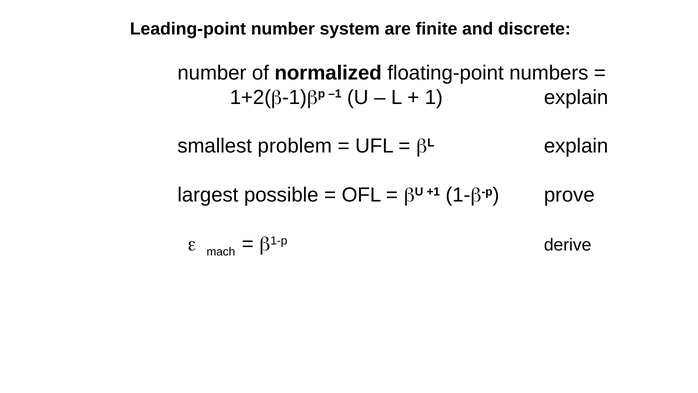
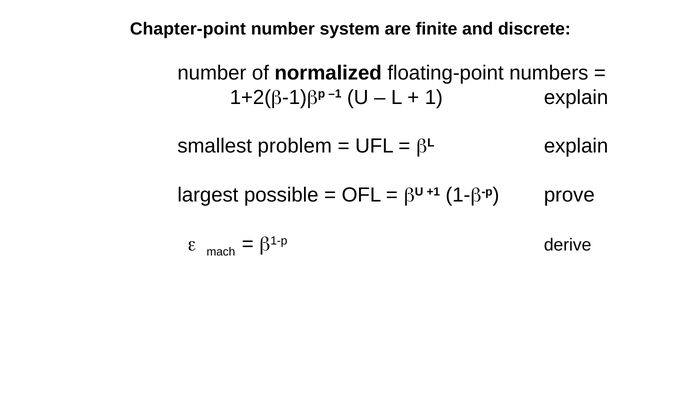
Leading-point: Leading-point -> Chapter-point (188, 29)
